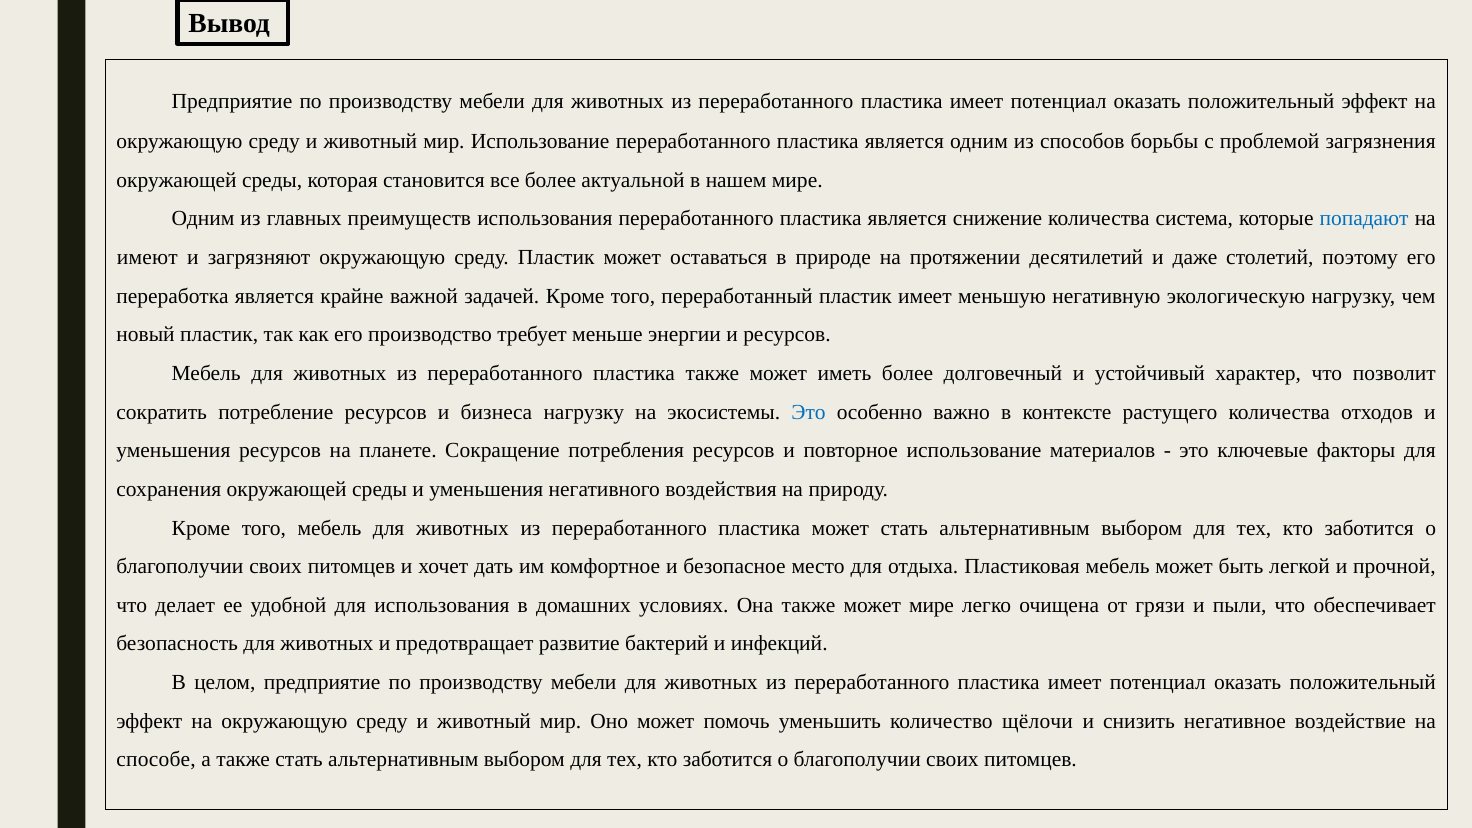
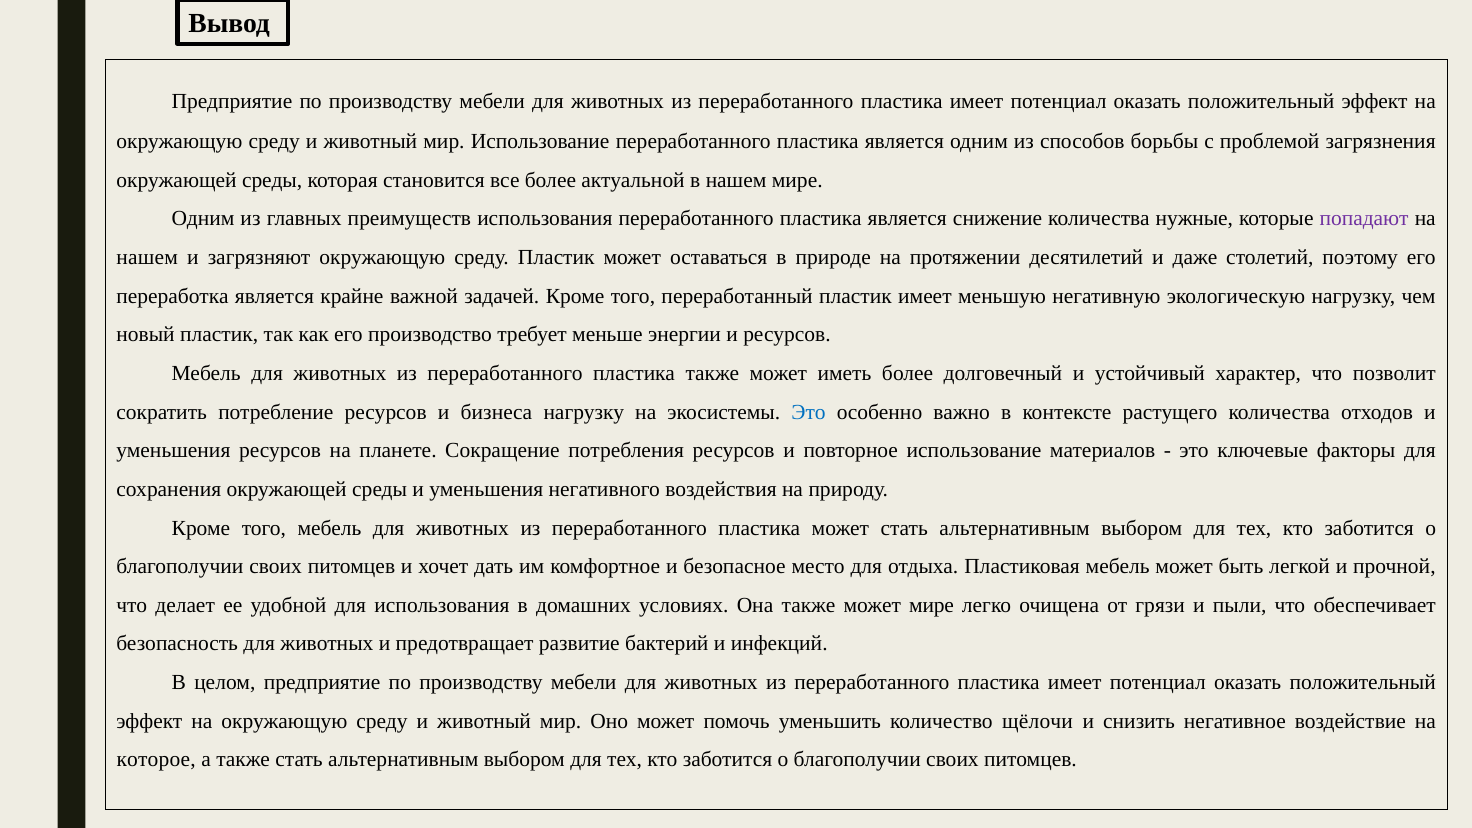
система: система -> нужные (1194, 219)
попадают colour: blue -> purple (1364, 219)
имеют: имеют -> нашем (147, 257)
способе: способе -> которое (156, 760)
